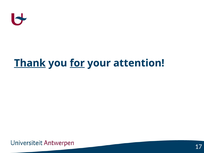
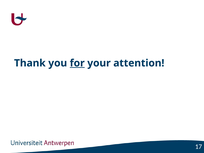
Thank underline: present -> none (30, 63)
